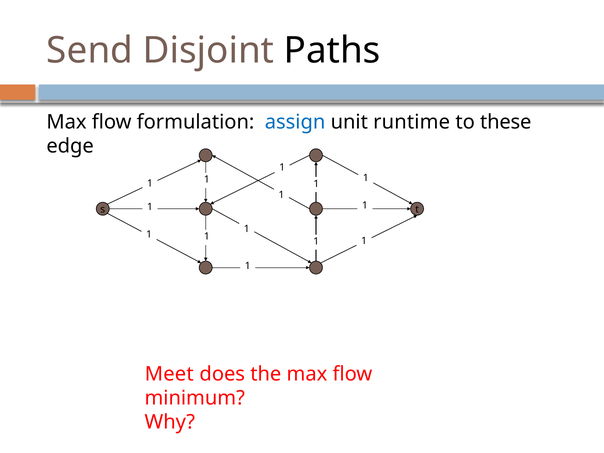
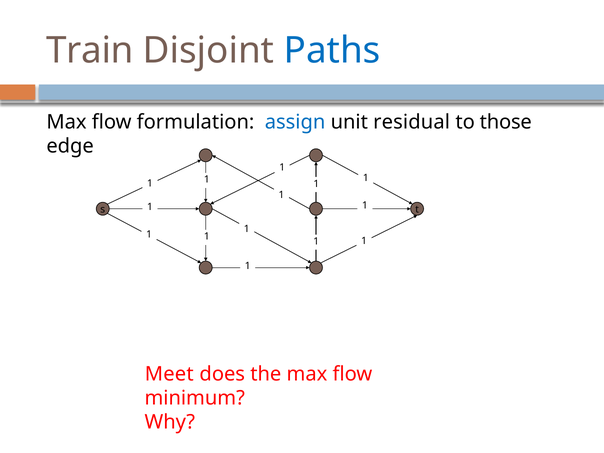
Send: Send -> Train (90, 50)
Paths colour: black -> blue (332, 50)
runtime: runtime -> residual (412, 122)
these: these -> those (506, 122)
